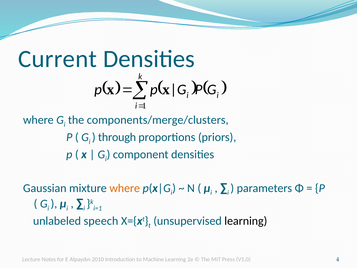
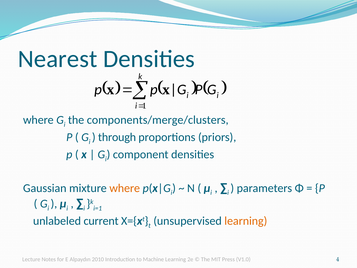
Current: Current -> Nearest (58, 59)
speech: speech -> current (101, 221)
learning colour: black -> orange (246, 221)
